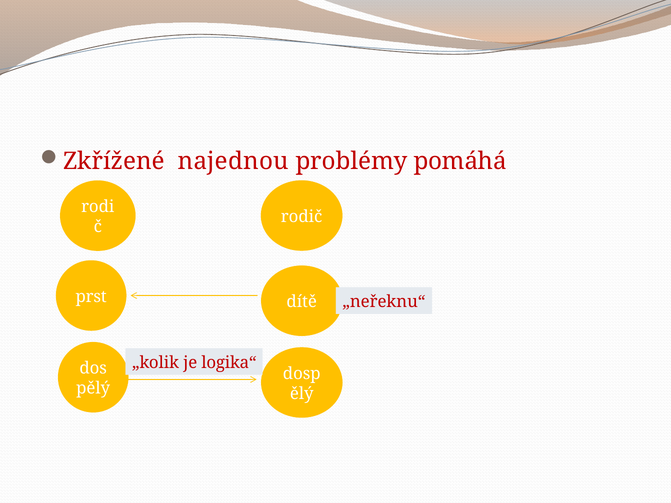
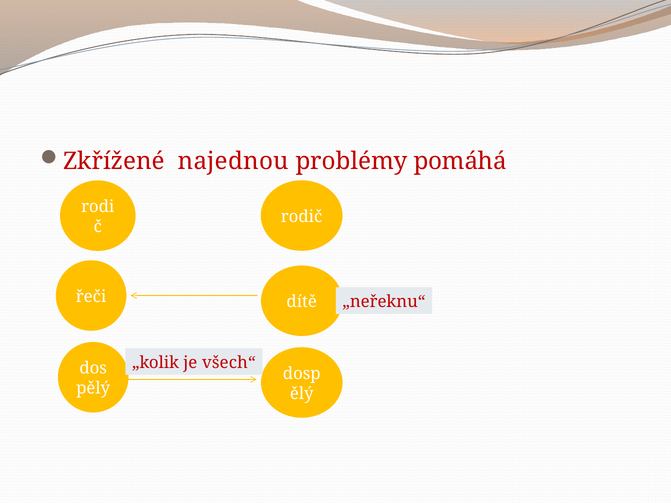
prst: prst -> řeči (91, 297)
logika“: logika“ -> všech“ (229, 363)
